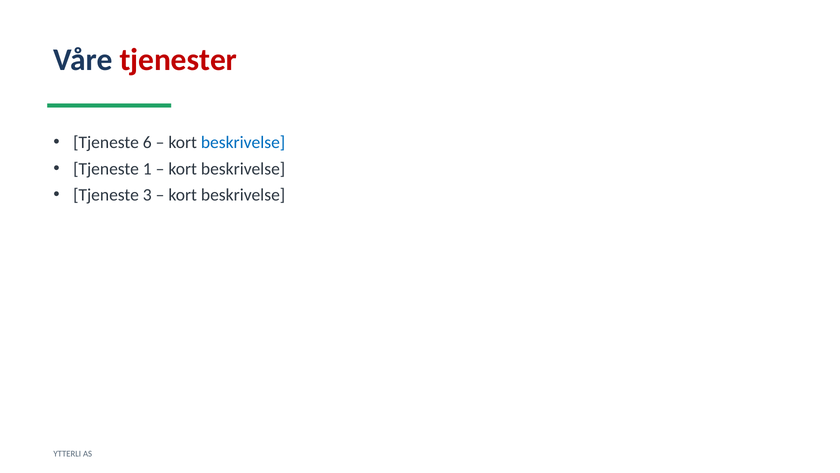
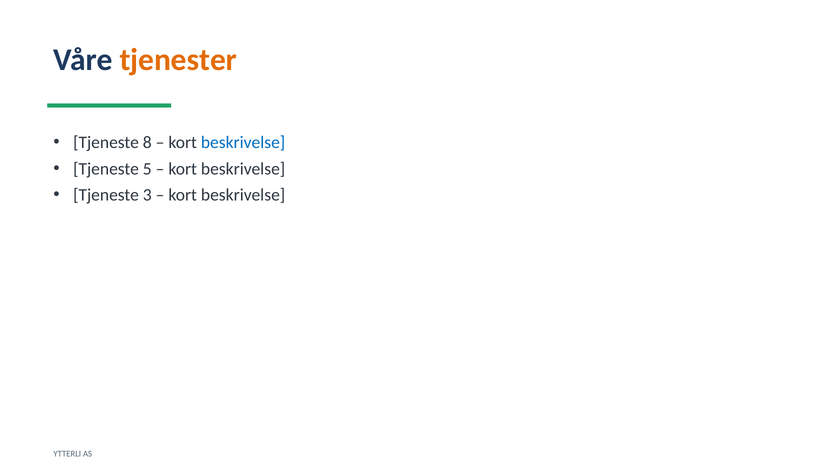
tjenester colour: red -> orange (178, 60)
6: 6 -> 8 (147, 142)
1: 1 -> 5 (147, 169)
